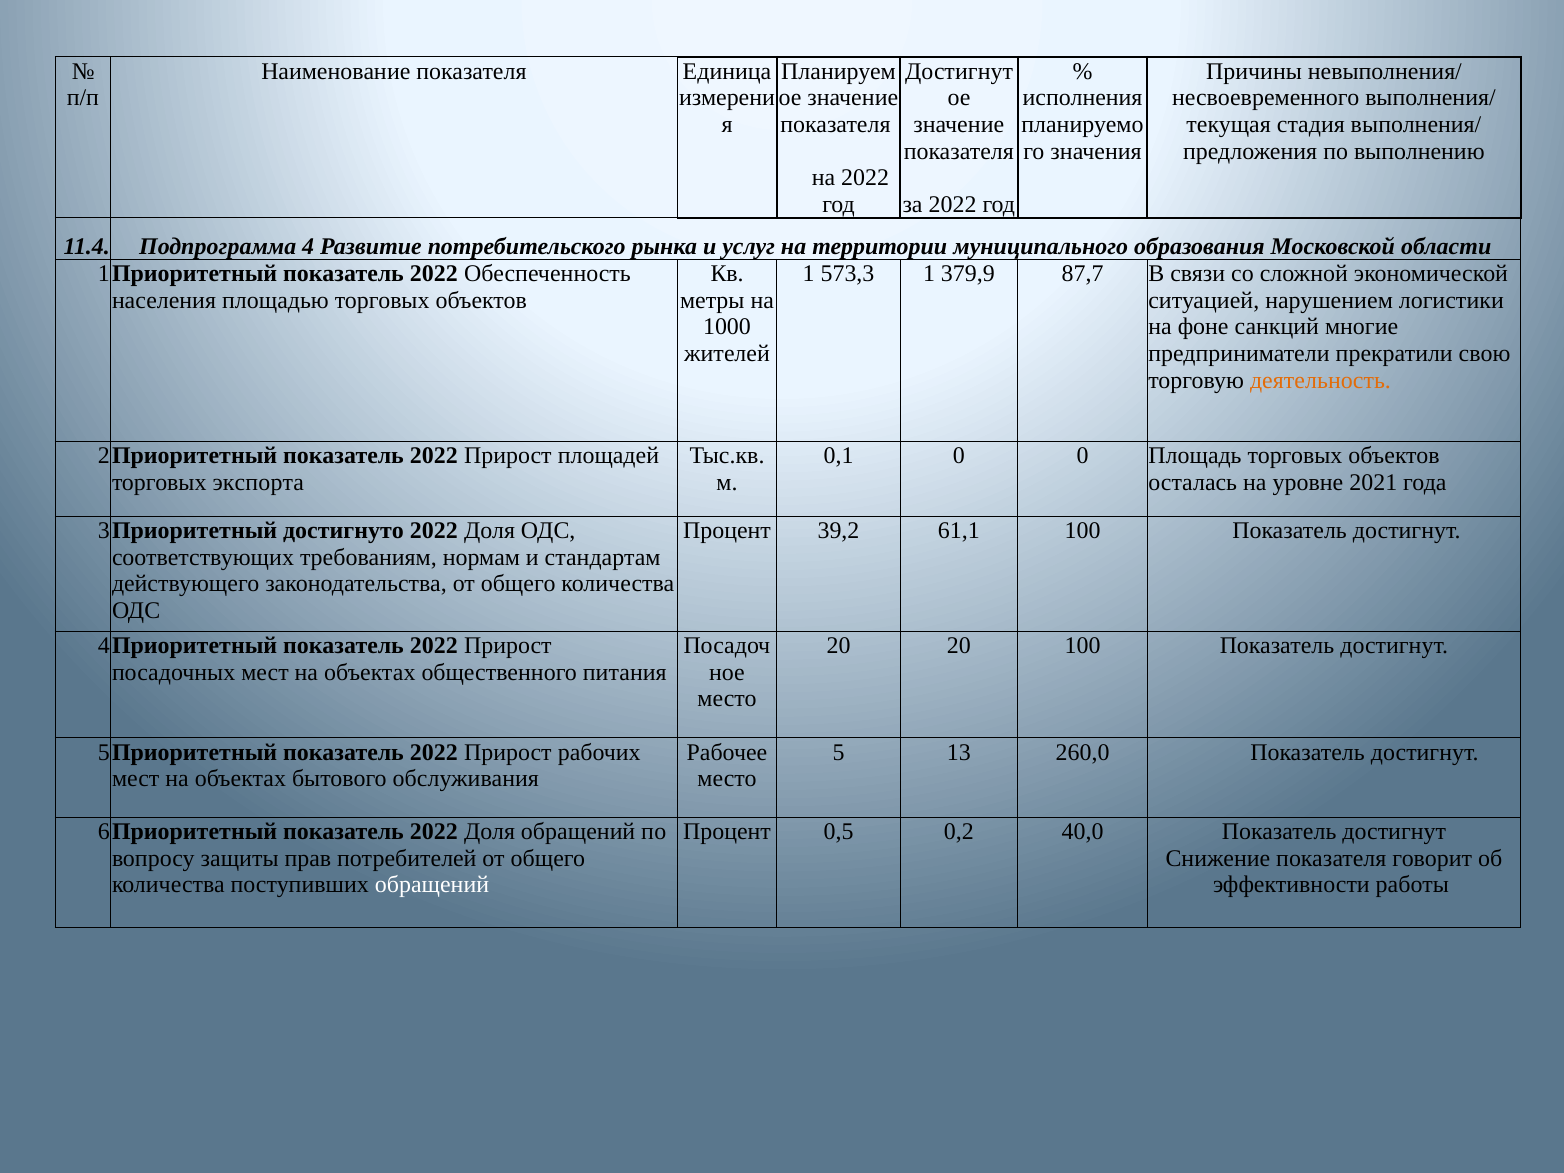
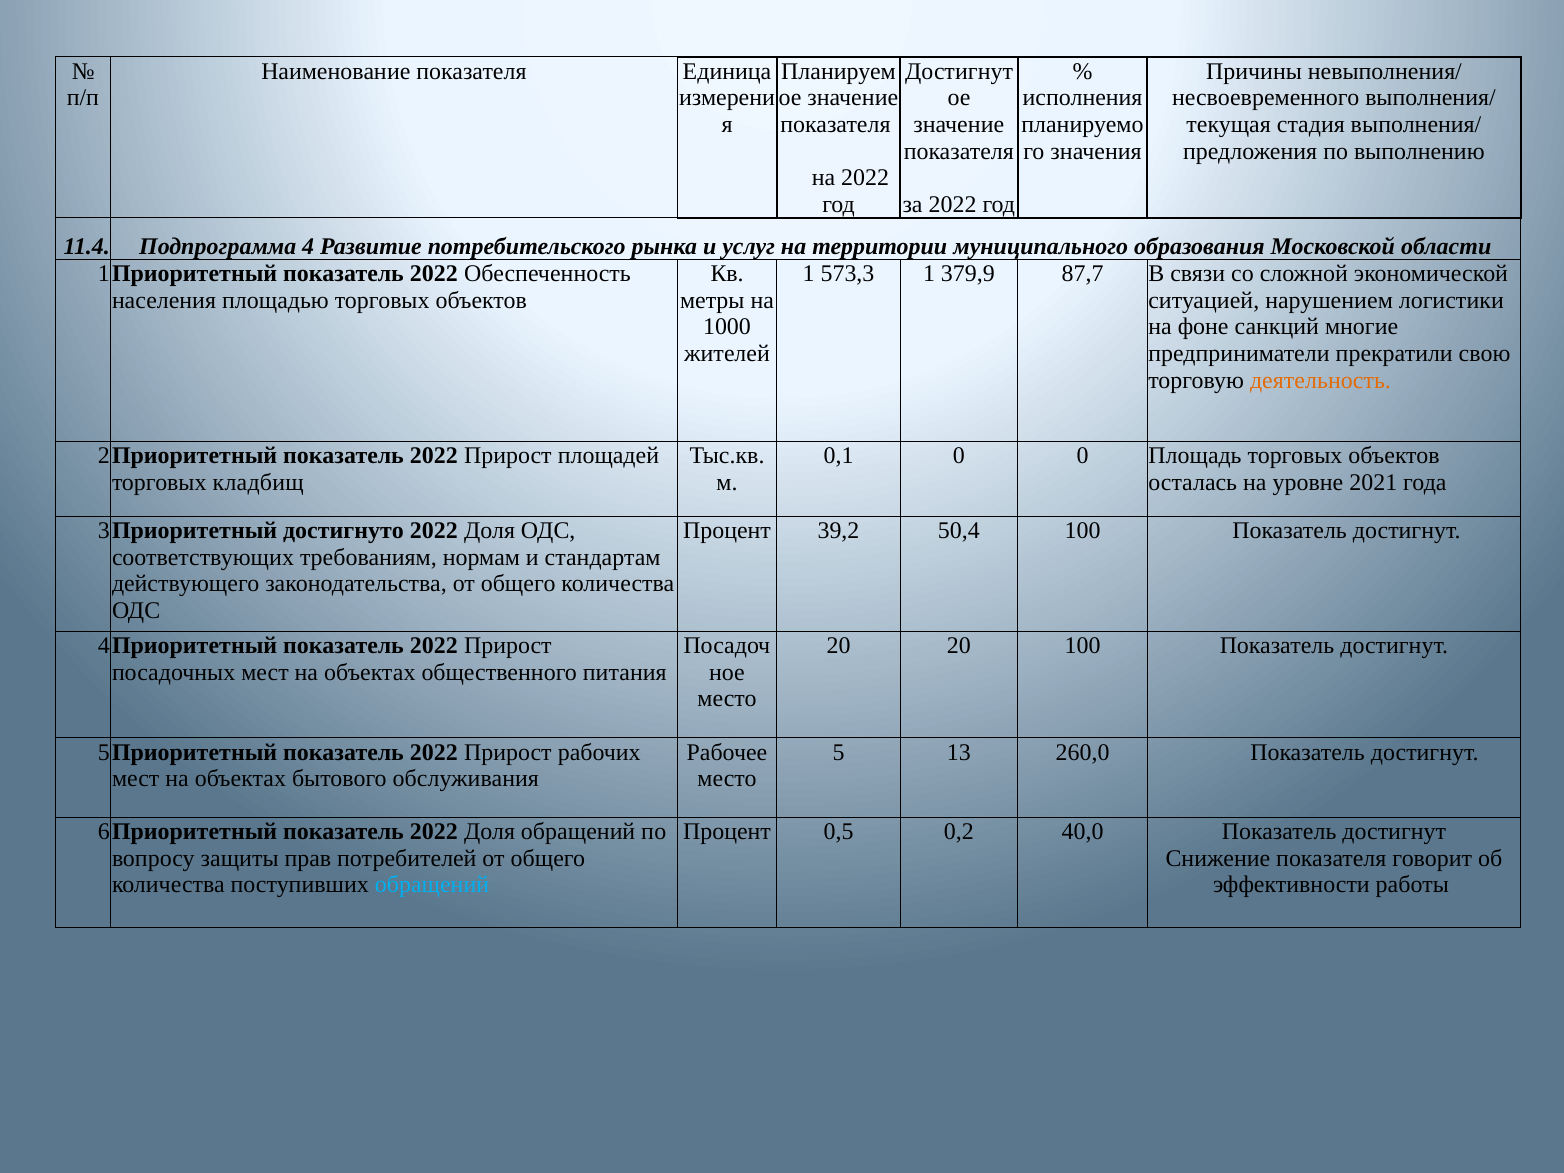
экспорта: экспорта -> кладбищ (258, 482)
61,1: 61,1 -> 50,4 (959, 531)
обращений colour: white -> light blue (432, 885)
